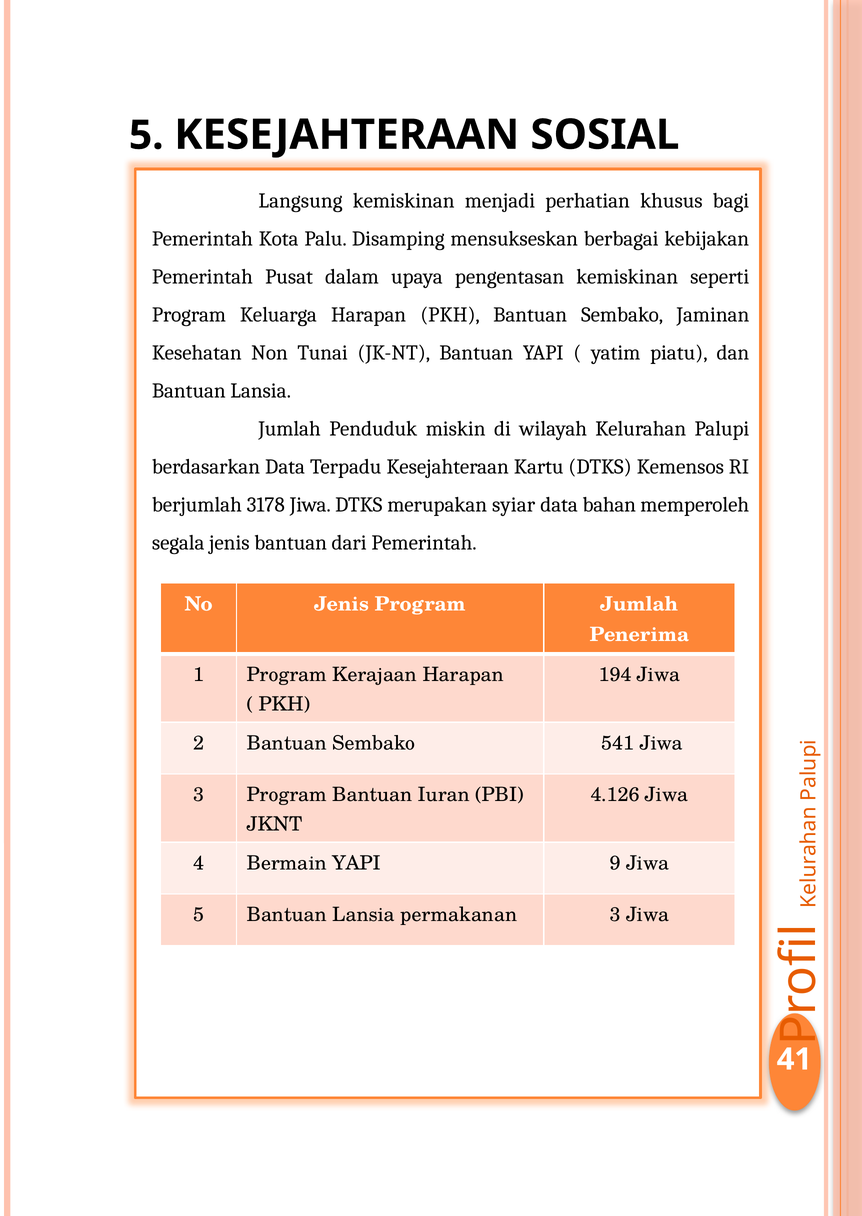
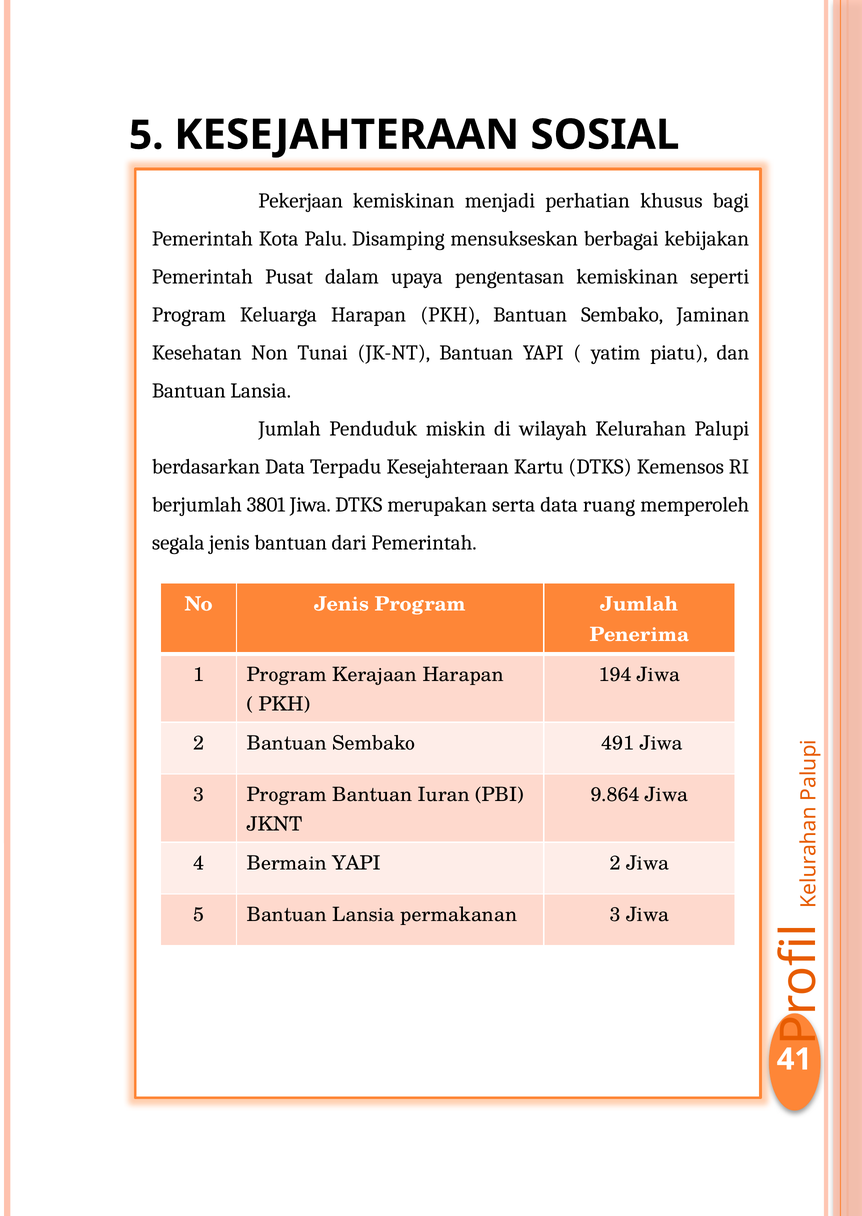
Langsung: Langsung -> Pekerjaan (301, 201)
3178: 3178 -> 3801 (266, 505)
syiar: syiar -> serta (514, 505)
bahan: bahan -> ruang (609, 505)
541: 541 -> 491 (618, 744)
4.126: 4.126 -> 9.864 (615, 796)
YAPI 9: 9 -> 2 (615, 864)
